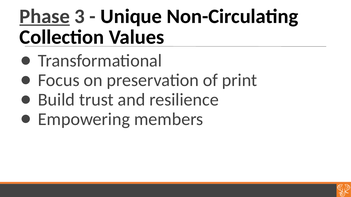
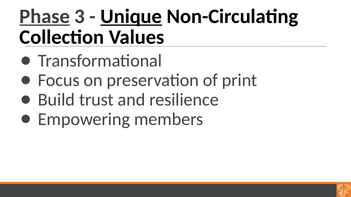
Unique underline: none -> present (131, 16)
